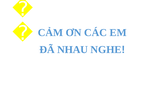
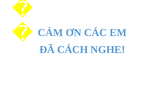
NHAU: NHAU -> CÁCH (73, 50)
